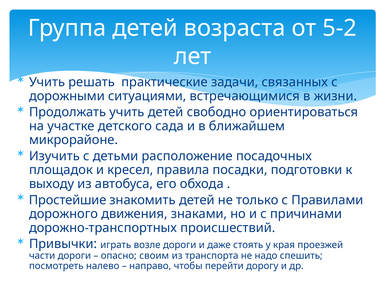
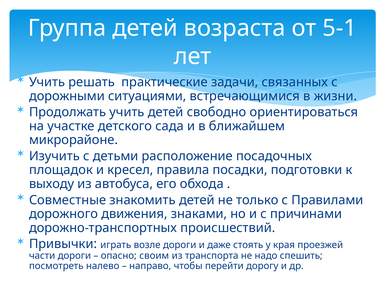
5-2: 5-2 -> 5-1 (340, 28)
Простейшие: Простейшие -> Совместные (68, 200)
